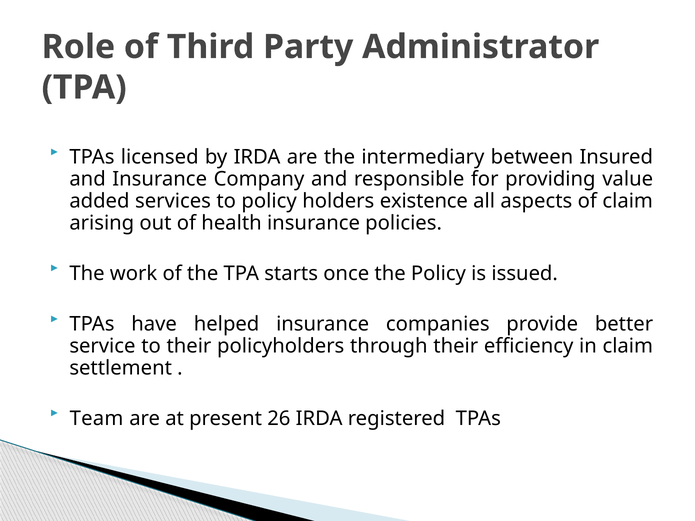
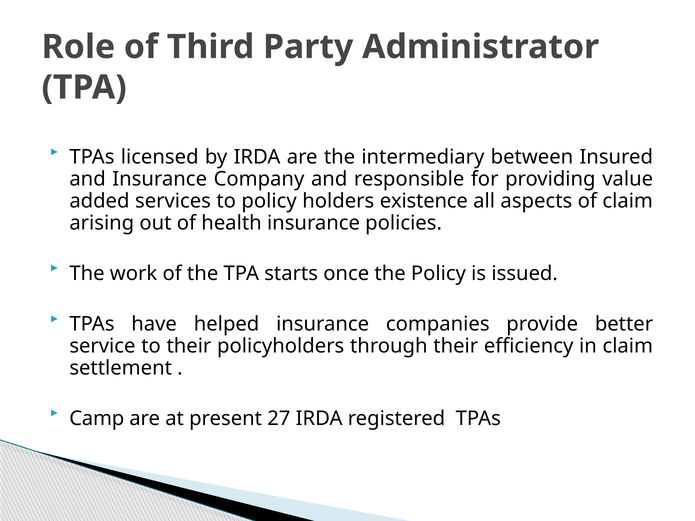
Team: Team -> Camp (97, 419)
26: 26 -> 27 (279, 419)
